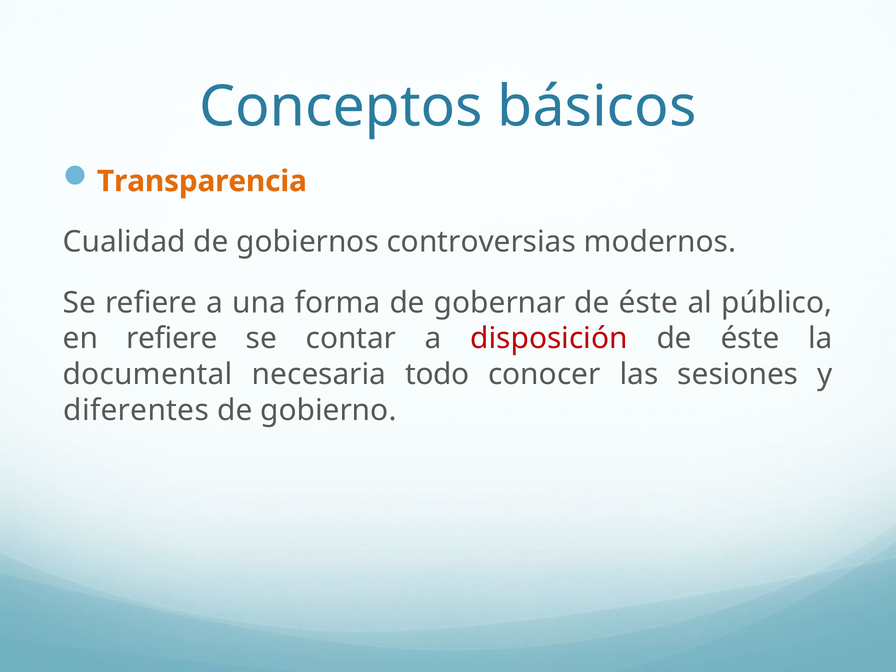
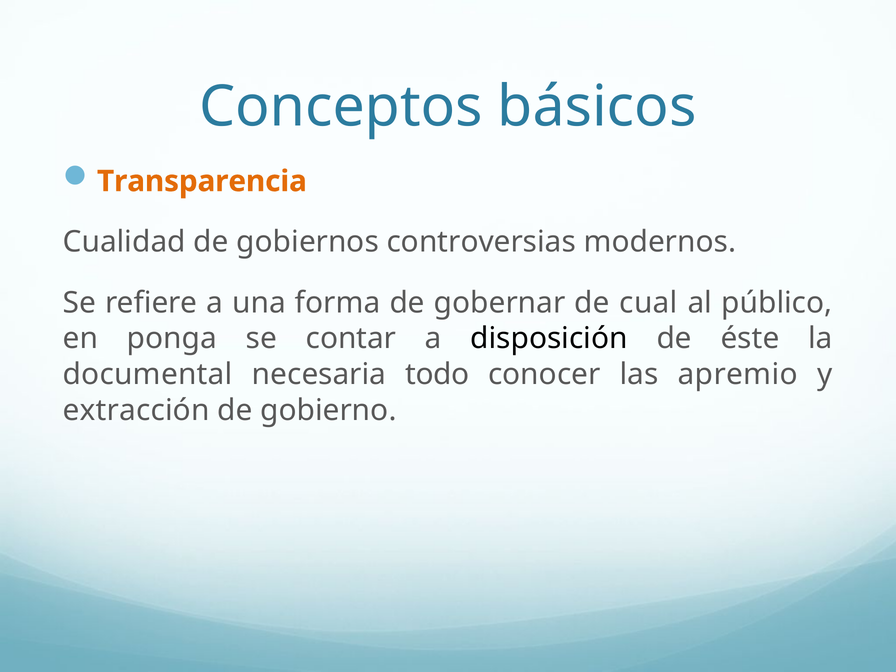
gobernar de éste: éste -> cual (649, 303)
en refiere: refiere -> ponga (172, 339)
disposición colour: red -> black (549, 339)
sesiones: sesiones -> apremio (738, 374)
diferentes: diferentes -> extracción (136, 410)
